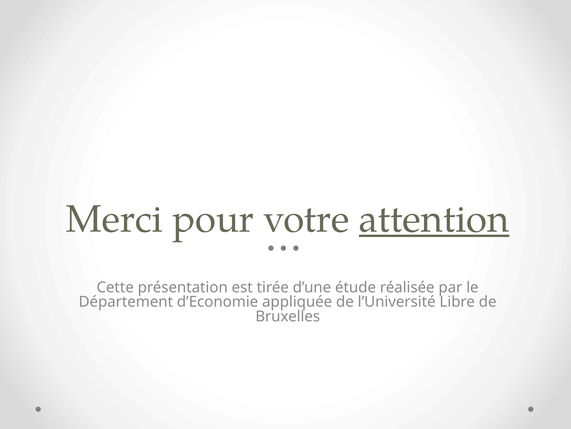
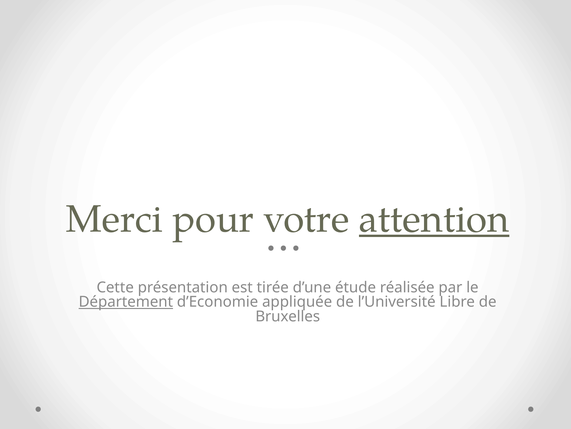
Département underline: none -> present (126, 301)
